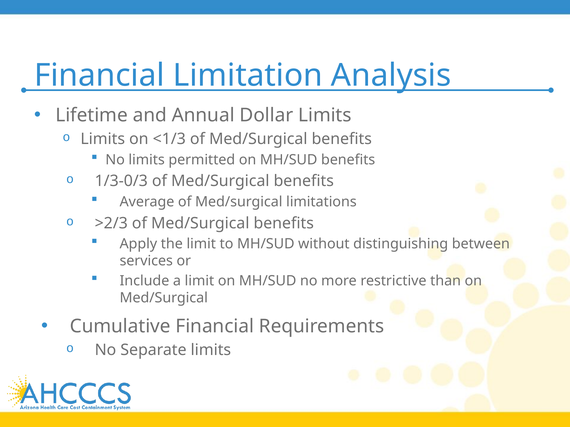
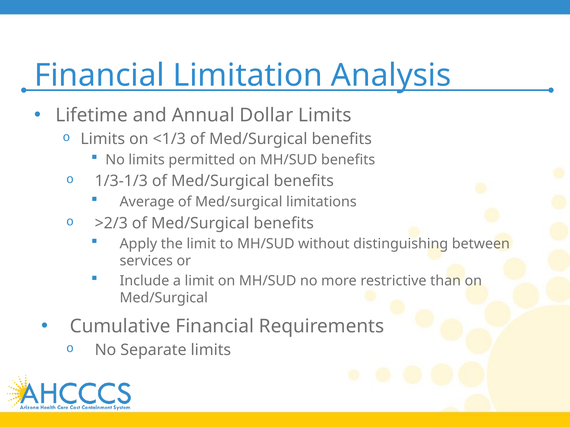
1/3-0/3: 1/3-0/3 -> 1/3-1/3 (121, 181)
